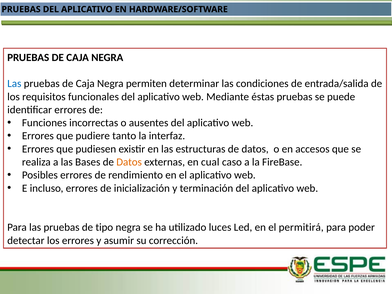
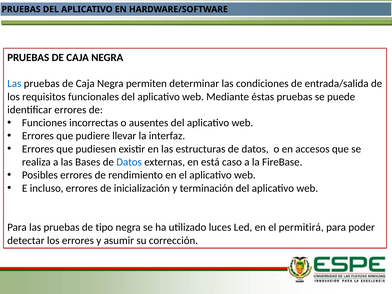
tanto: tanto -> llevar (124, 136)
Datos colour: orange -> blue (129, 162)
cual: cual -> está (210, 162)
